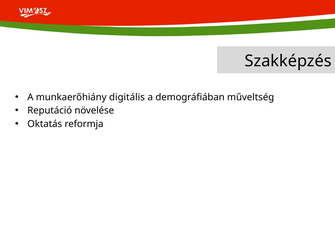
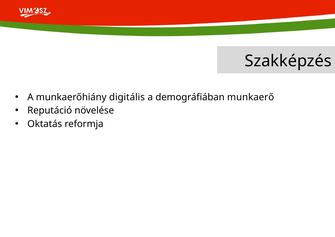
műveltség: műveltség -> munkaerő (251, 97)
